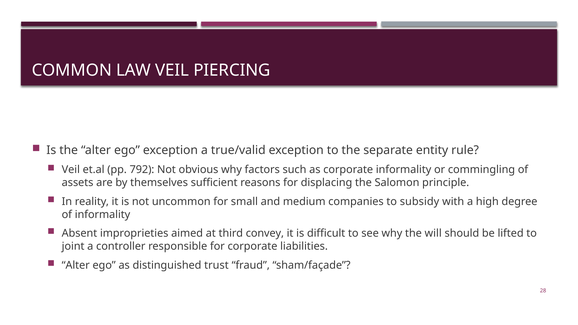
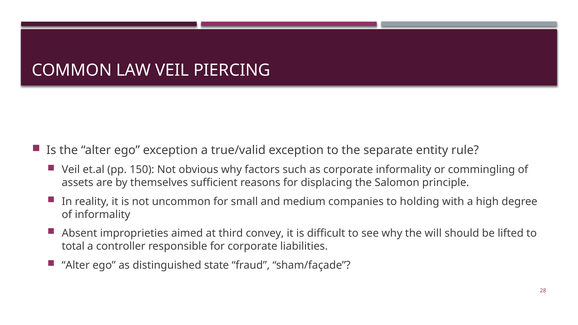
792: 792 -> 150 (142, 170)
subsidy: subsidy -> holding (420, 202)
joint: joint -> total (73, 246)
trust: trust -> state (217, 265)
